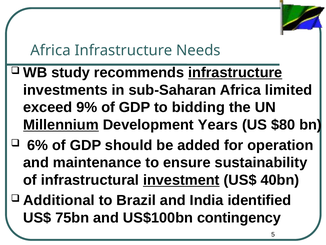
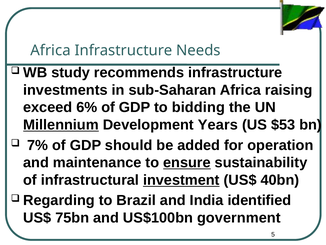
infrastructure underline: present -> none (235, 72)
limited: limited -> raising (289, 90)
9%: 9% -> 6% (87, 107)
$80: $80 -> $53 (283, 125)
6%: 6% -> 7% (38, 145)
ensure underline: none -> present (187, 162)
Additional: Additional -> Regarding (59, 200)
contingency: contingency -> government (239, 217)
